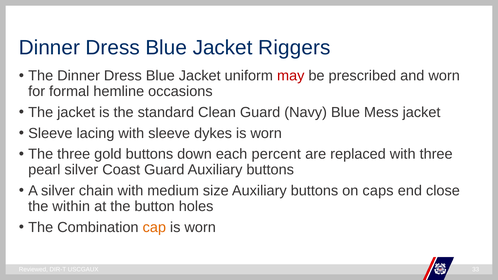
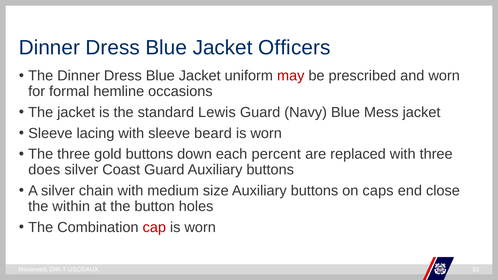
Riggers: Riggers -> Officers (294, 48)
Clean: Clean -> Lewis (217, 112)
dykes: dykes -> beard (213, 133)
pearl: pearl -> does (44, 170)
cap colour: orange -> red (154, 227)
